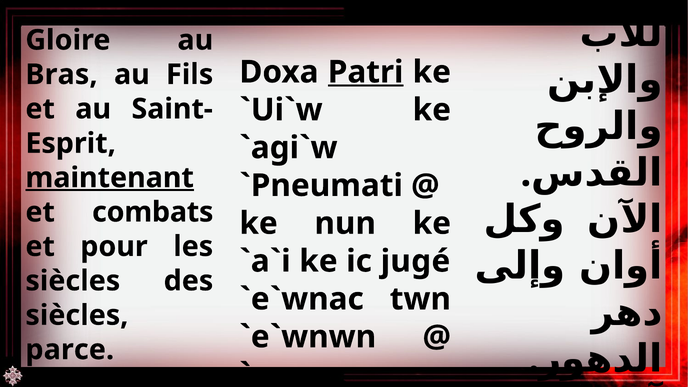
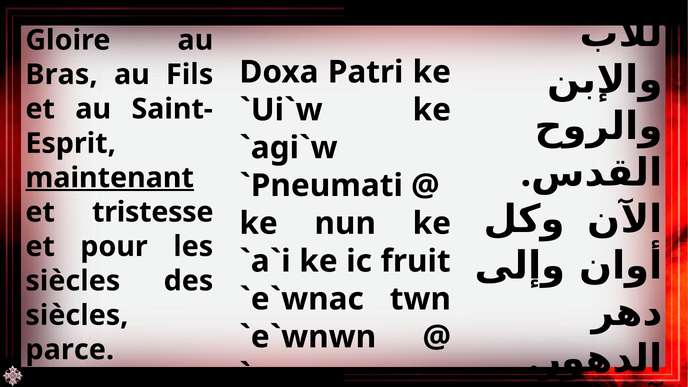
Patri underline: present -> none (366, 72)
combats: combats -> tristesse (153, 212)
jugé: jugé -> fruit (416, 261)
